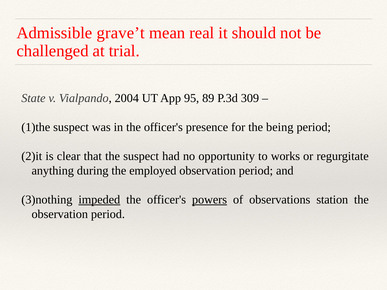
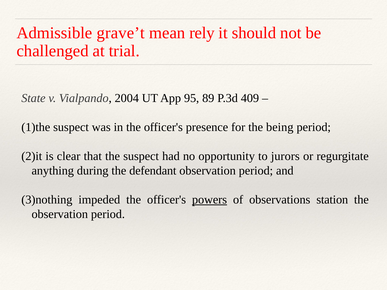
real: real -> rely (202, 33)
309: 309 -> 409 (250, 98)
works: works -> jurors (285, 156)
employed: employed -> defendant (153, 171)
impeded underline: present -> none (99, 200)
